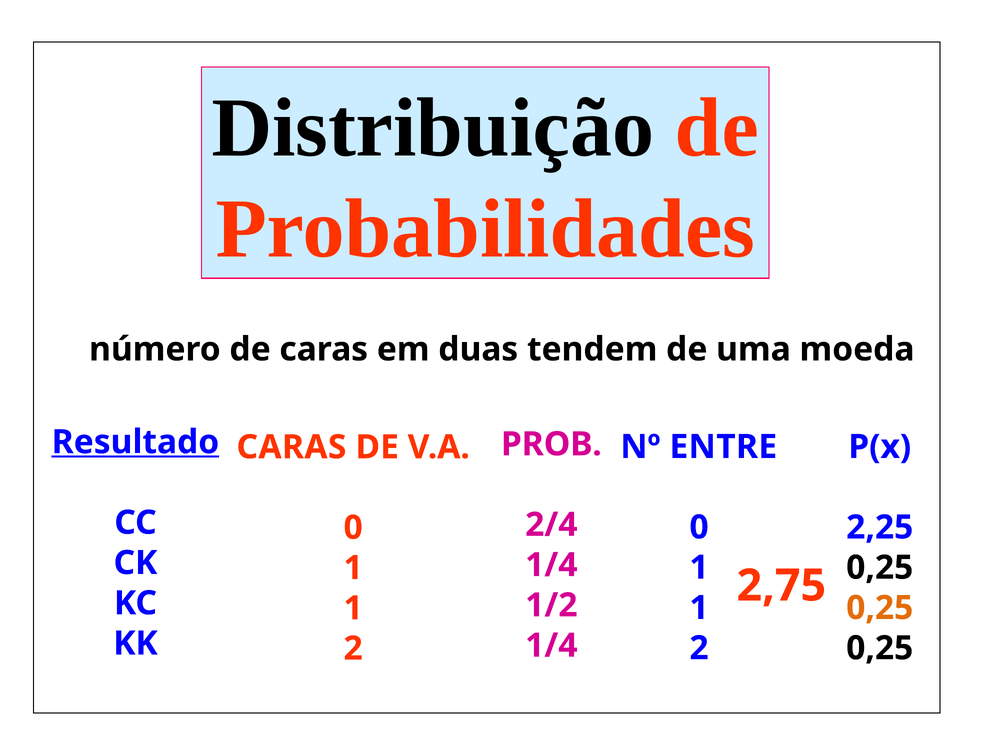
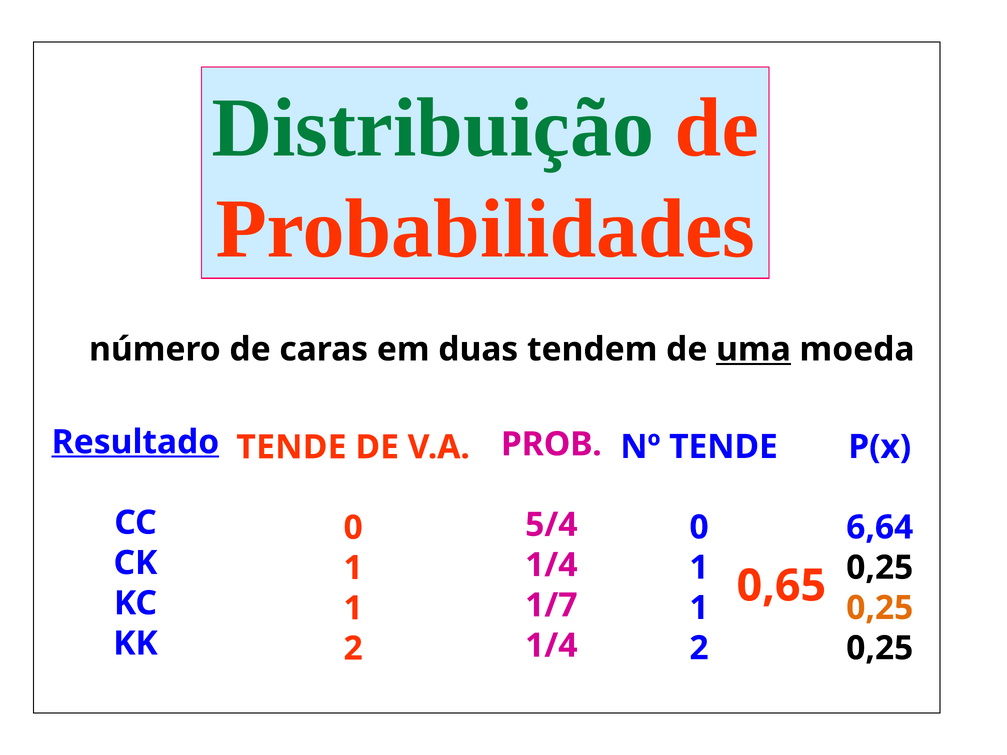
Distribuição colour: black -> green (433, 128)
uma underline: none -> present (753, 349)
Nº ENTRE: ENTRE -> TENDE (723, 447)
CARAS: CARAS -> TENDE (291, 447)
2/4: 2/4 -> 5/4 (551, 525)
2,25: 2,25 -> 6,64 (880, 528)
2,75: 2,75 -> 0,65 (781, 586)
1/2: 1/2 -> 1/7 (551, 605)
